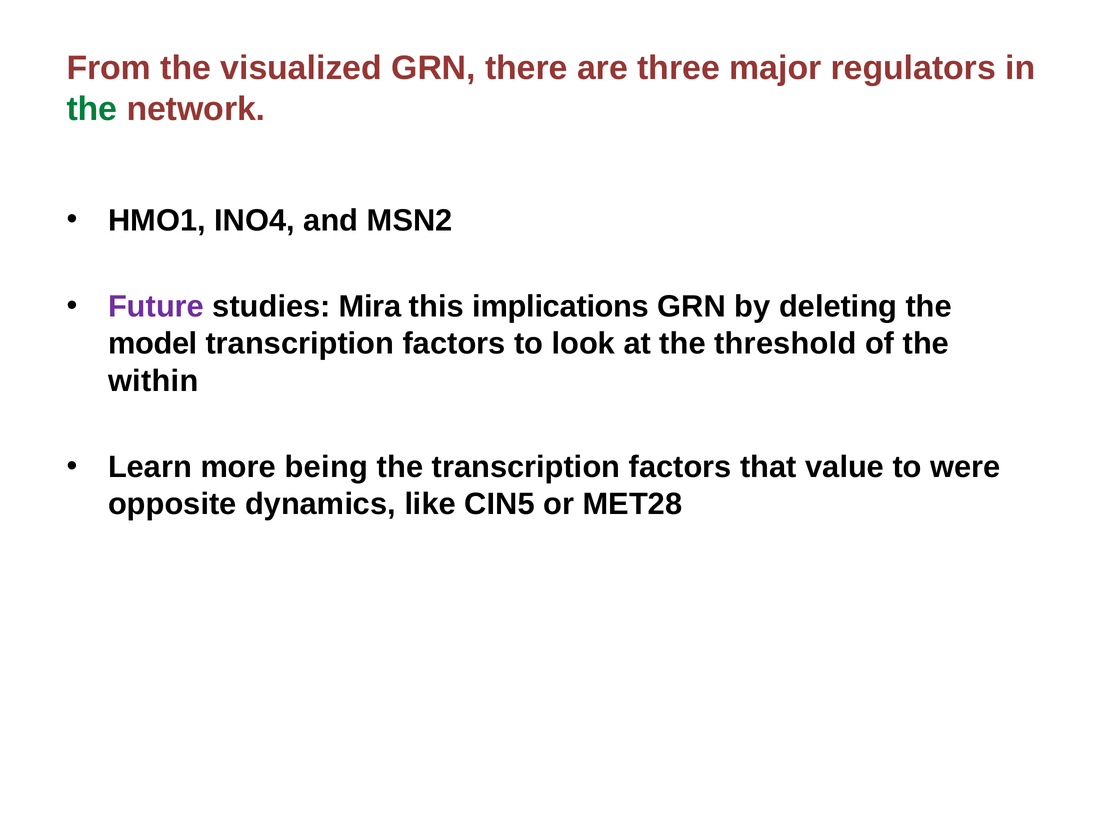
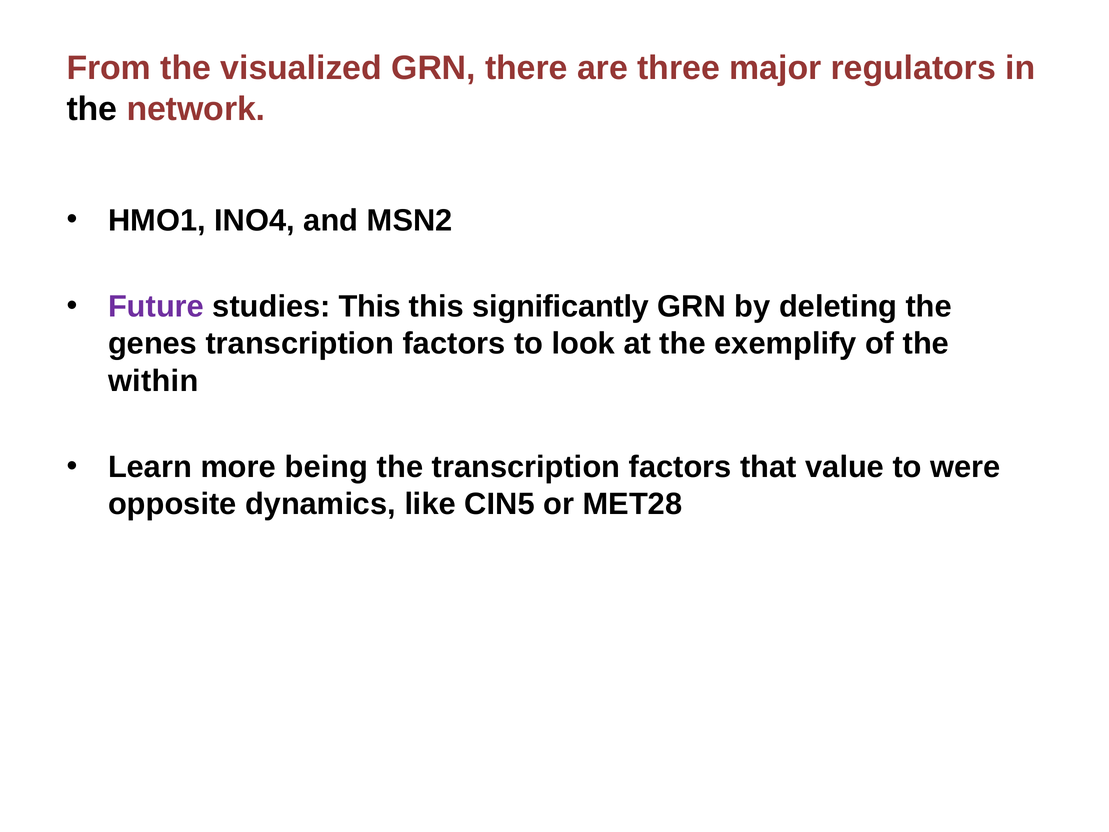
the colour: green -> black (92, 109)
studies Mira: Mira -> This (370, 307)
implications: implications -> significantly (561, 307)
model: model -> genes (153, 344)
threshold: threshold -> exemplify (785, 344)
